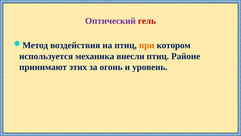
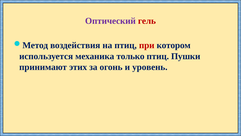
при colour: orange -> red (147, 45)
внесли: внесли -> только (130, 56)
Районе: Районе -> Пушки (186, 56)
